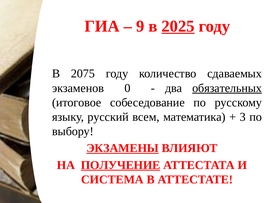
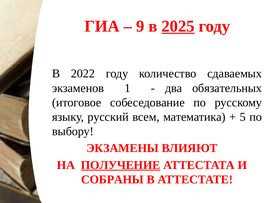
2075: 2075 -> 2022 (83, 73)
0: 0 -> 1 (127, 88)
обязательных underline: present -> none (227, 88)
3: 3 -> 5 (243, 117)
ЭКЗАМЕНЫ underline: present -> none (123, 148)
СИСТЕМА: СИСТЕМА -> СОБРАНЫ (112, 179)
